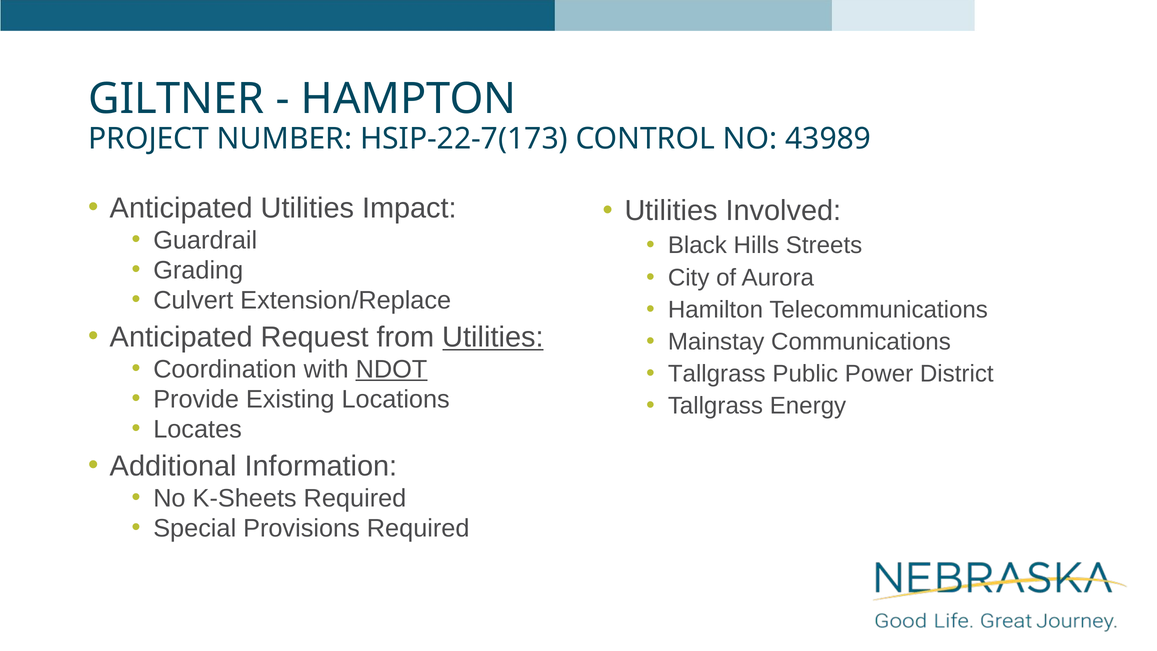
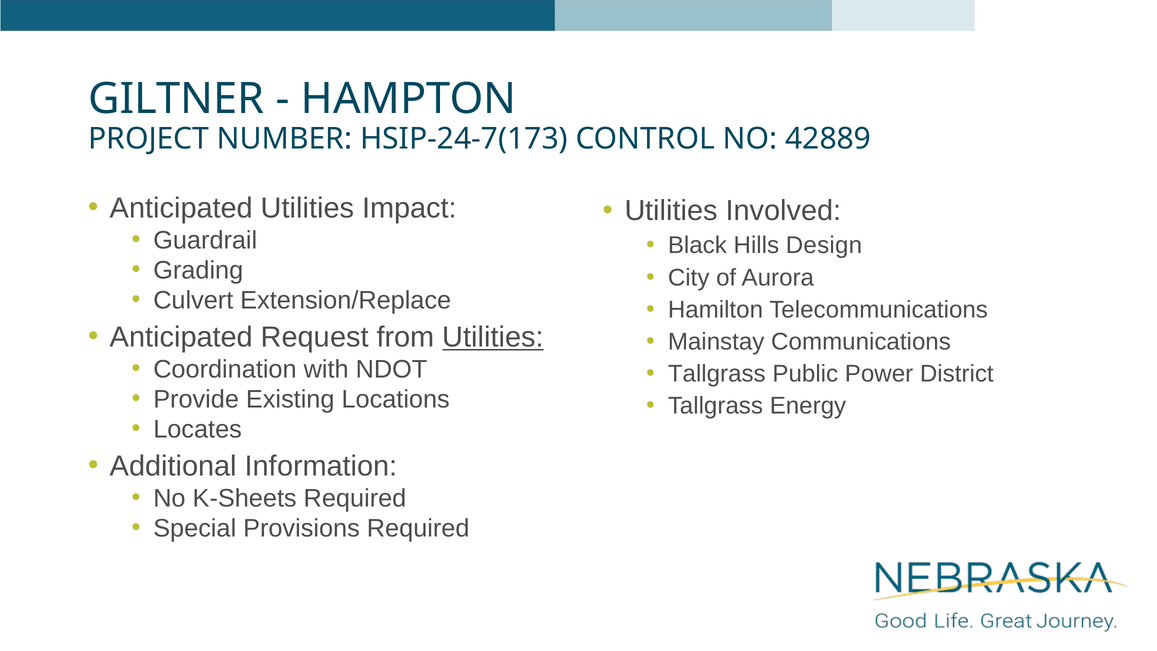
HSIP-22-7(173: HSIP-22-7(173 -> HSIP-24-7(173 (464, 139)
43989: 43989 -> 42889 (828, 139)
Streets: Streets -> Design (824, 245)
NDOT underline: present -> none (391, 369)
